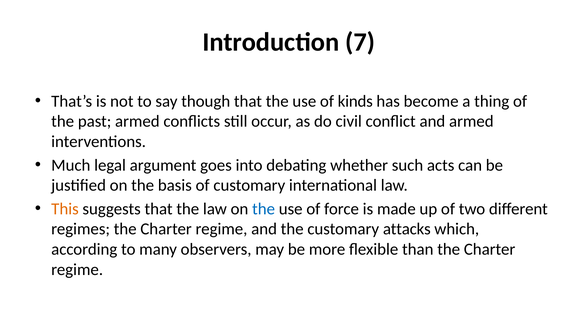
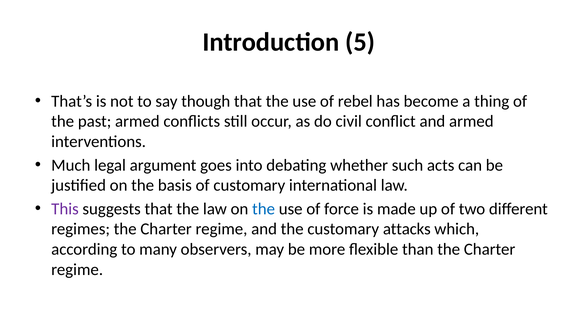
7: 7 -> 5 (360, 42)
kinds: kinds -> rebel (355, 101)
This colour: orange -> purple (65, 209)
